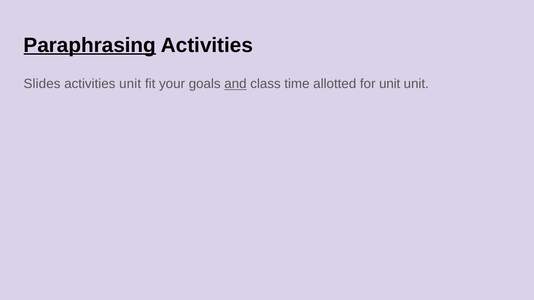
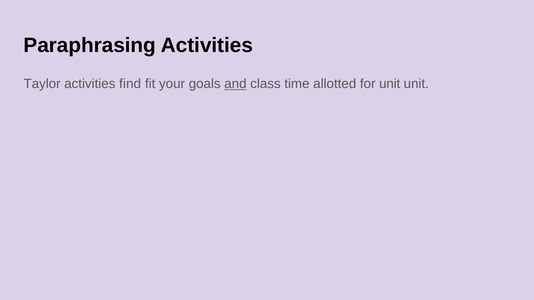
Paraphrasing underline: present -> none (90, 45)
Slides: Slides -> Taylor (42, 84)
activities unit: unit -> find (130, 84)
